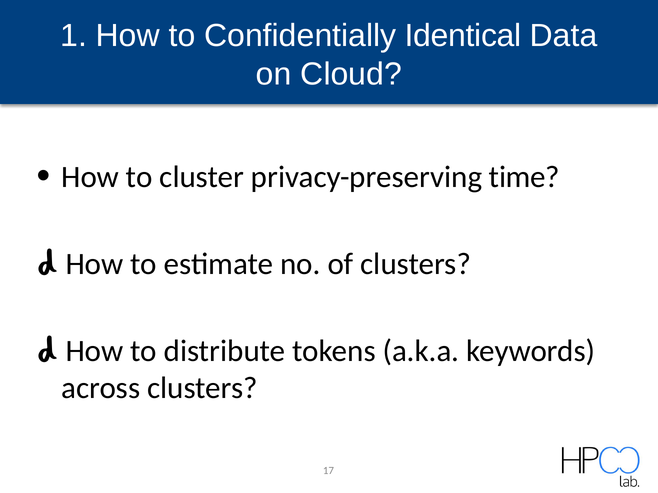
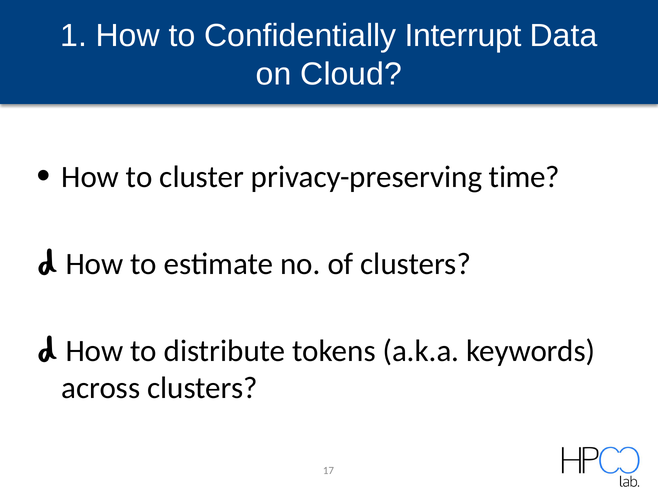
Identical: Identical -> Interrupt (463, 36)
